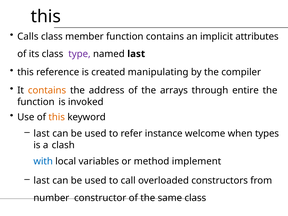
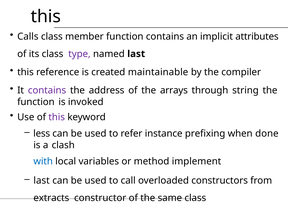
manipulating: manipulating -> maintainable (158, 72)
contains colour: orange -> purple (47, 90)
entire: entire -> string (245, 90)
this colour: orange -> purple (57, 117)
last: last -> less (42, 134)
welcome: welcome -> prefixing (205, 134)
types: types -> done (267, 134)
number: number -> extracts (51, 198)
